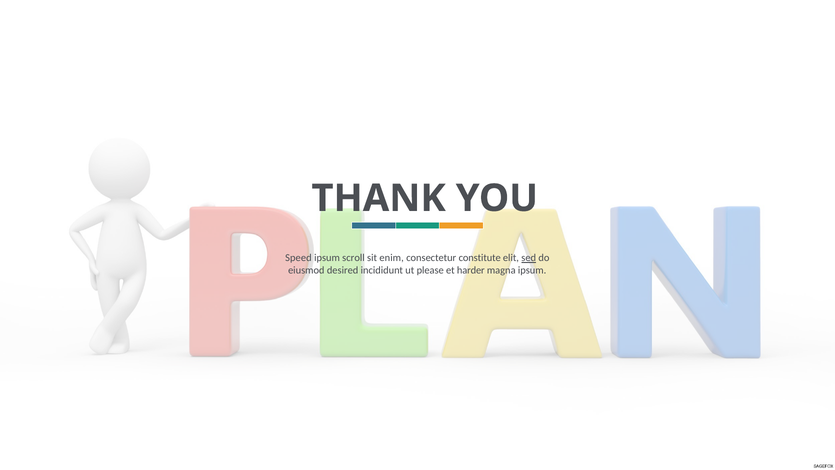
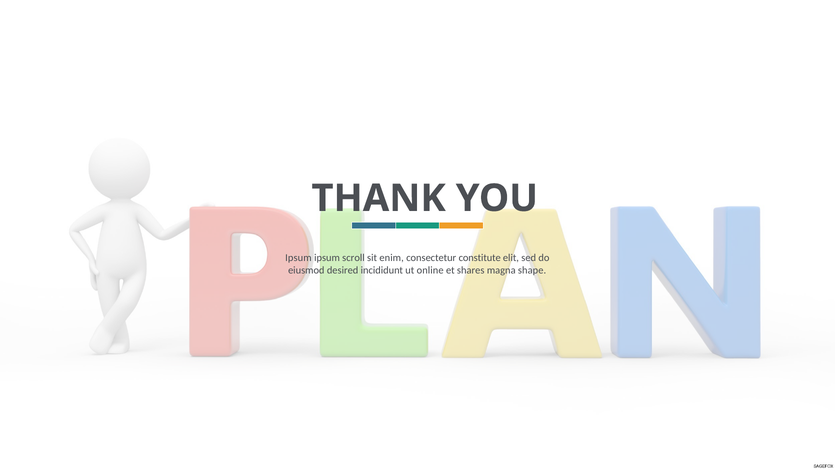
Speed: Speed -> Ipsum (298, 258)
sed underline: present -> none (529, 258)
please: please -> online (430, 270)
harder: harder -> shares (471, 270)
magna ipsum: ipsum -> shape (532, 270)
